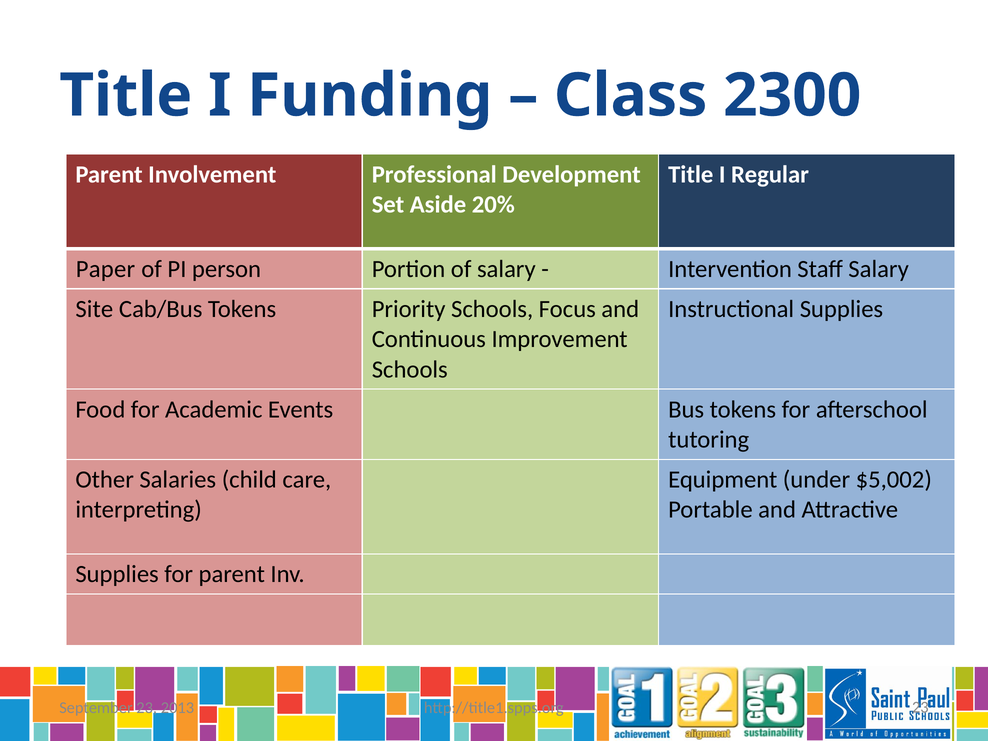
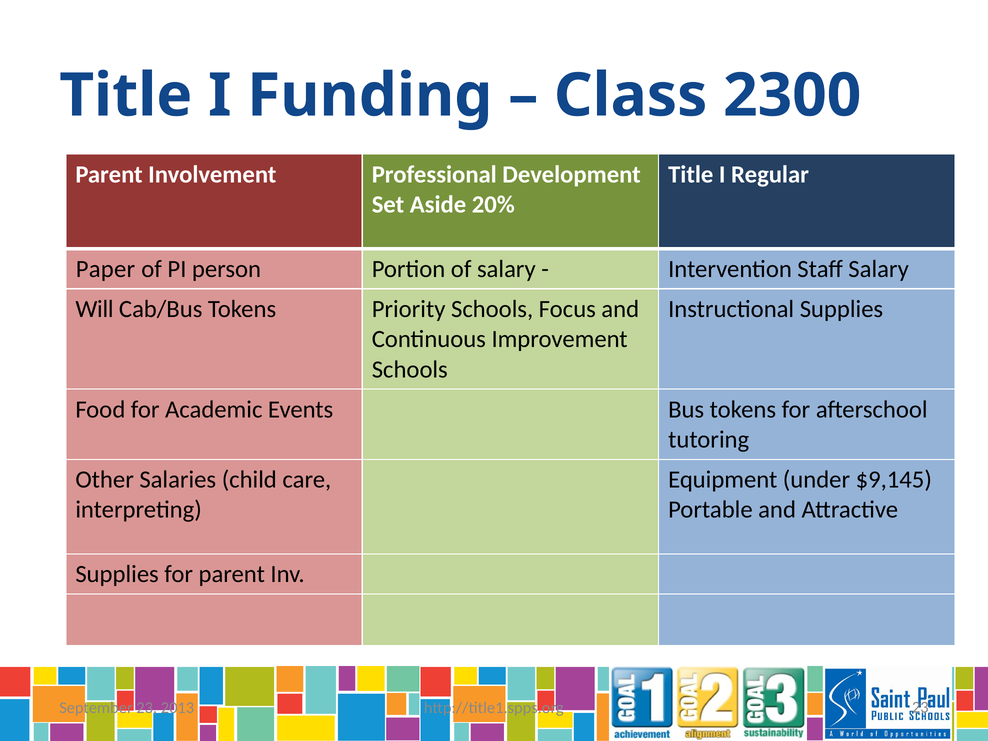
Site: Site -> Will (94, 309)
$5,002: $5,002 -> $9,145 (894, 480)
